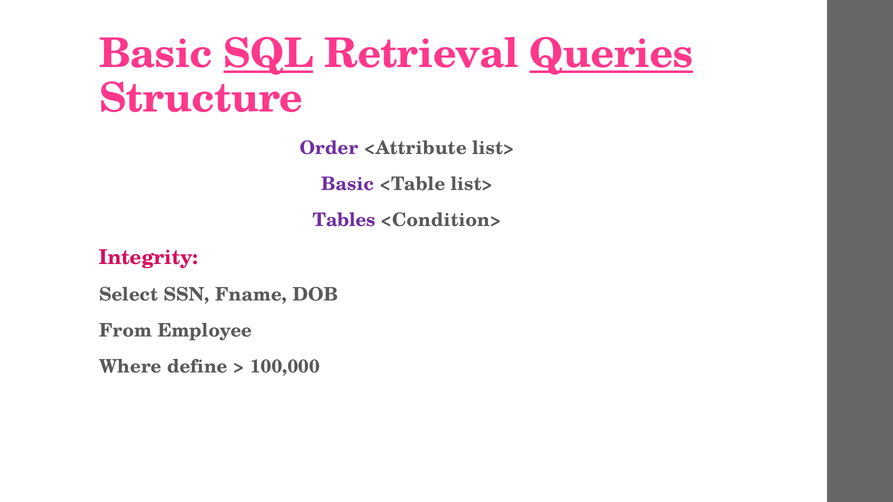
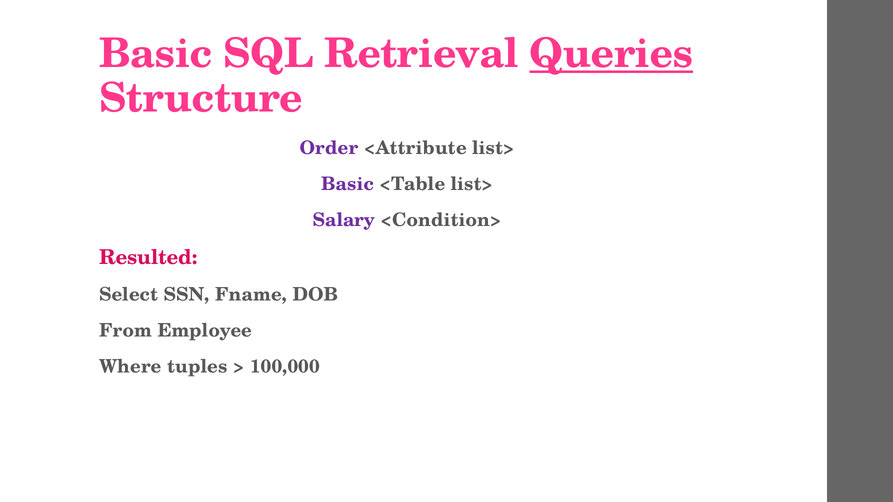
SQL underline: present -> none (268, 54)
Tables: Tables -> Salary (344, 220)
Integrity: Integrity -> Resulted (148, 258)
define: define -> tuples (197, 367)
